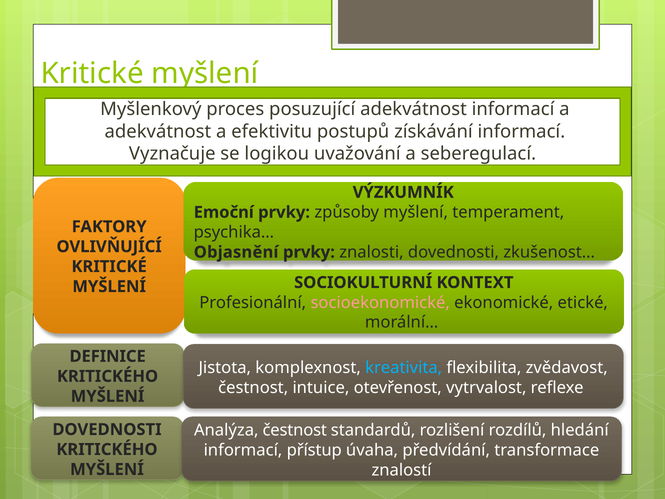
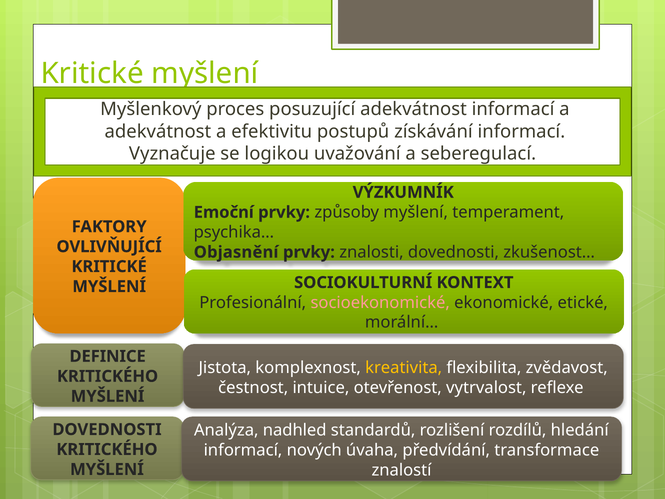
kreativita colour: light blue -> yellow (404, 367)
Analýza čestnost: čestnost -> nadhled (295, 430)
přístup: přístup -> nových (314, 450)
